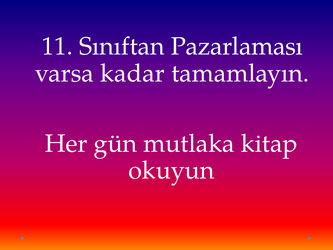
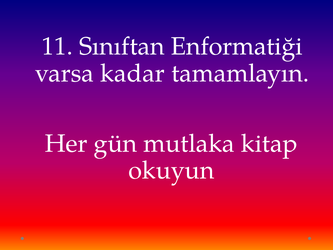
Pazarlaması: Pazarlaması -> Enformatiği (237, 46)
